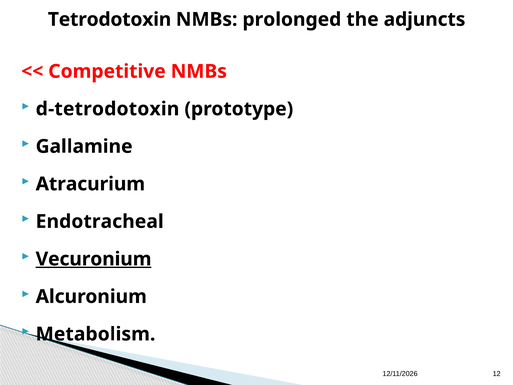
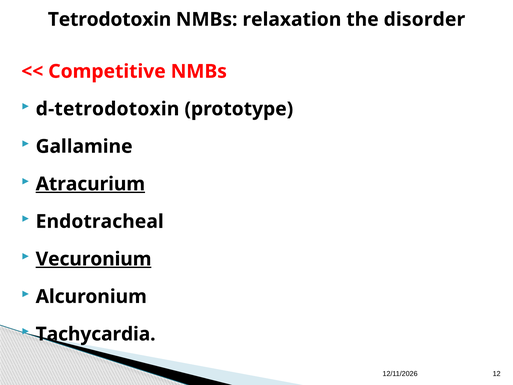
prolonged: prolonged -> relaxation (292, 19)
adjuncts: adjuncts -> disorder (424, 19)
Atracurium underline: none -> present (90, 184)
Metabolism: Metabolism -> Tachycardia (96, 334)
